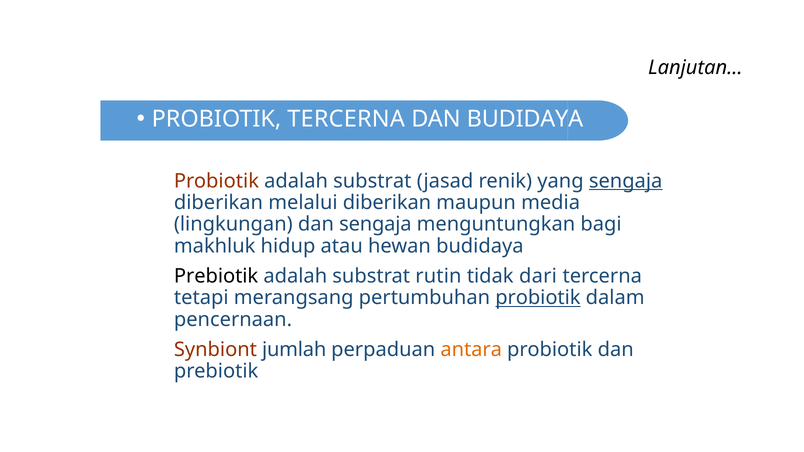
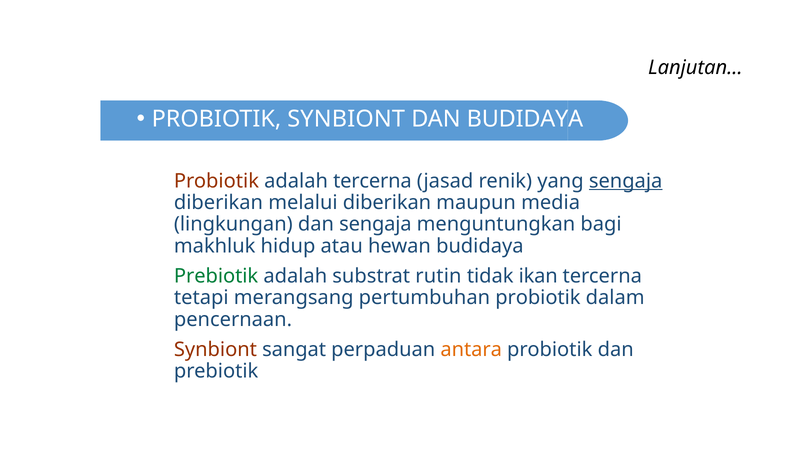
PROBIOTIK TERCERNA: TERCERNA -> SYNBIONT (346, 119)
Probiotik adalah substrat: substrat -> tercerna (372, 181)
Prebiotik colour: black -> green (216, 276)
dari: dari -> ikan (538, 276)
probiotik underline: present -> none (538, 298)
jumlah: jumlah -> sangat (294, 350)
